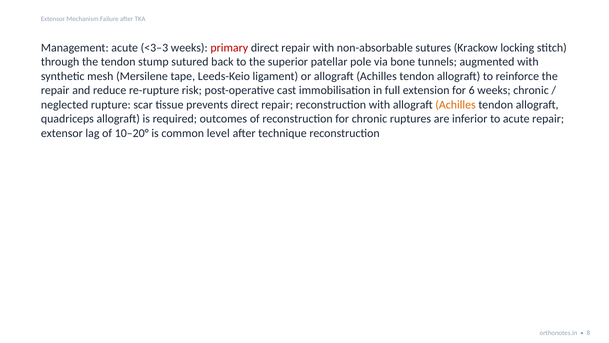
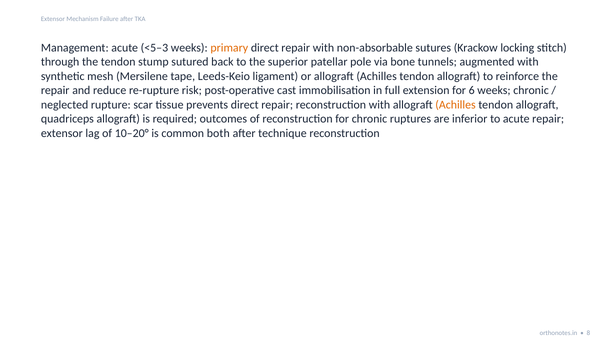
<3–3: <3–3 -> <5–3 (154, 48)
primary colour: red -> orange (229, 48)
level: level -> both (218, 133)
